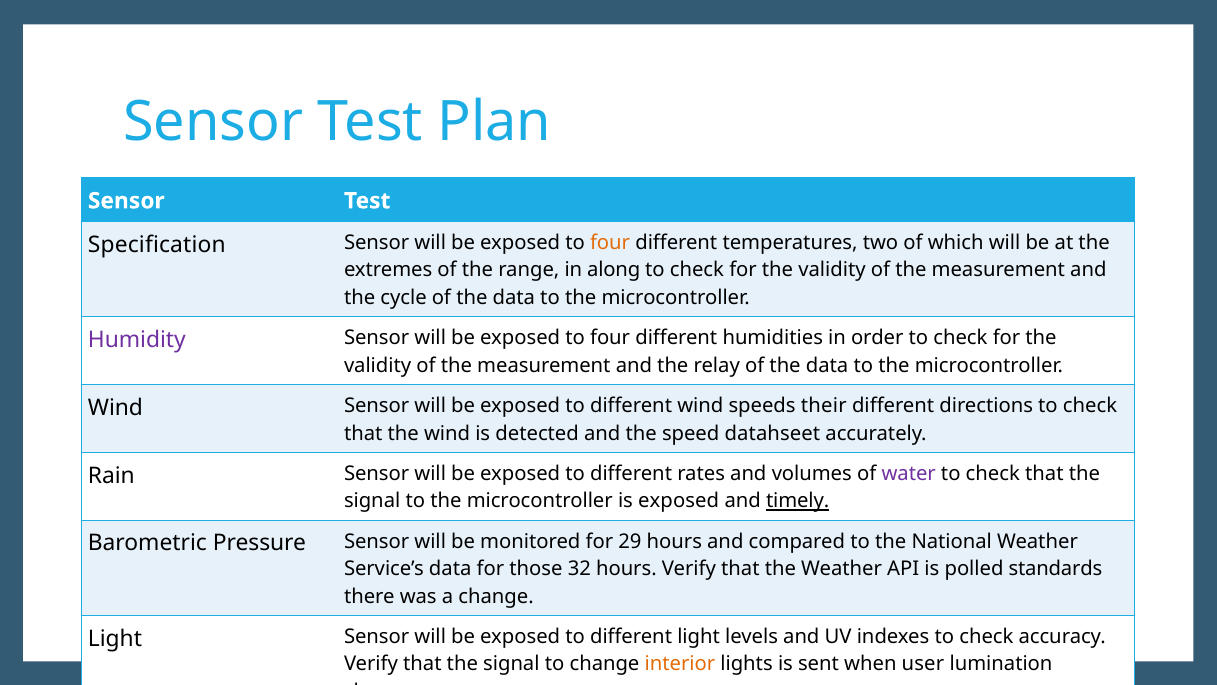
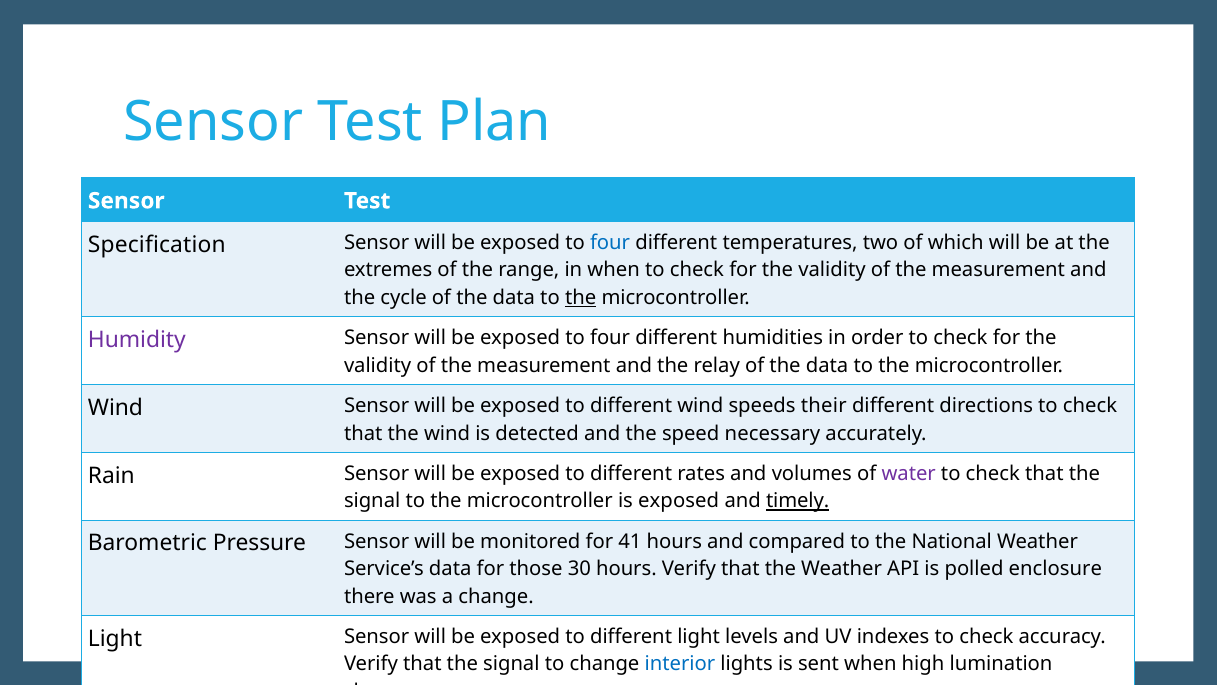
four colour: orange -> blue (610, 243)
in along: along -> when (614, 270)
the underline: none -> present (581, 298)
datahseet: datahseet -> necessary (772, 433)
29: 29 -> 41 (630, 541)
32: 32 -> 30 (579, 569)
standards: standards -> enclosure (1055, 569)
interior colour: orange -> blue (680, 664)
user: user -> high (923, 664)
